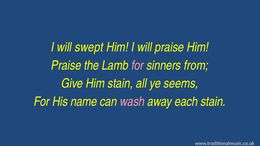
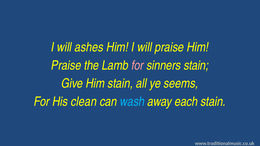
swept: swept -> ashes (89, 47)
sinners from: from -> stain (196, 65)
name: name -> clean (84, 102)
wash colour: pink -> light blue (132, 102)
